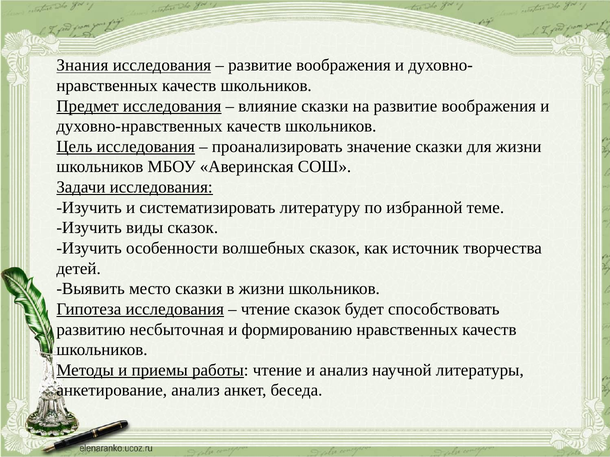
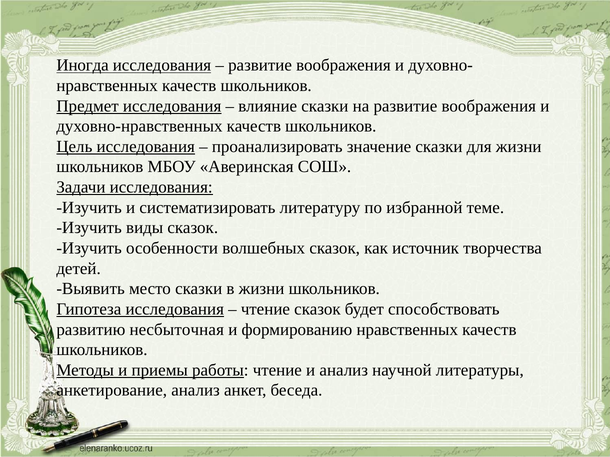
Знания: Знания -> Иногда (83, 65)
